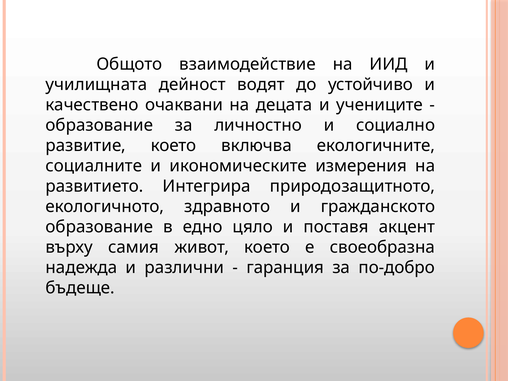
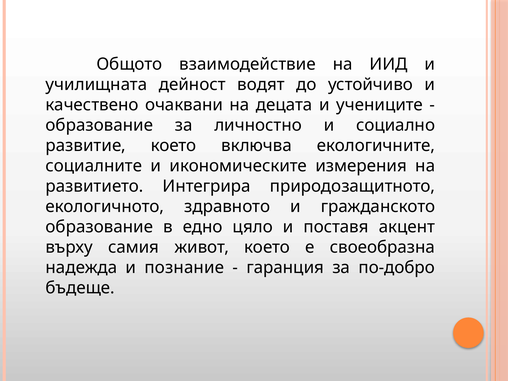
различни: различни -> познание (184, 268)
